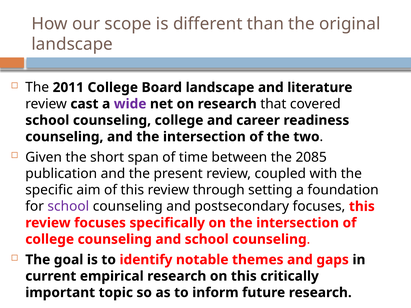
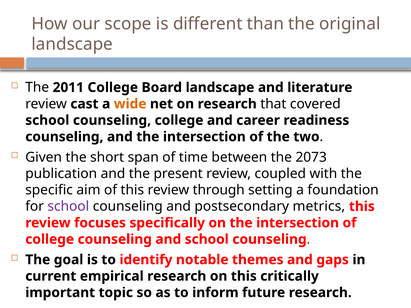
wide colour: purple -> orange (130, 104)
2085: 2085 -> 2073 (311, 157)
postsecondary focuses: focuses -> metrics (319, 207)
